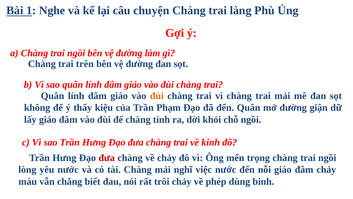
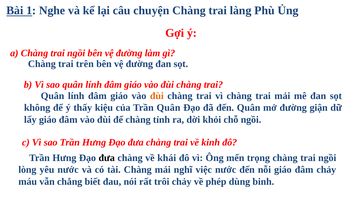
Trần Phạm: Phạm -> Quân (168, 108)
đưa colour: red -> black (107, 158)
về chảy: chảy -> khái (167, 158)
